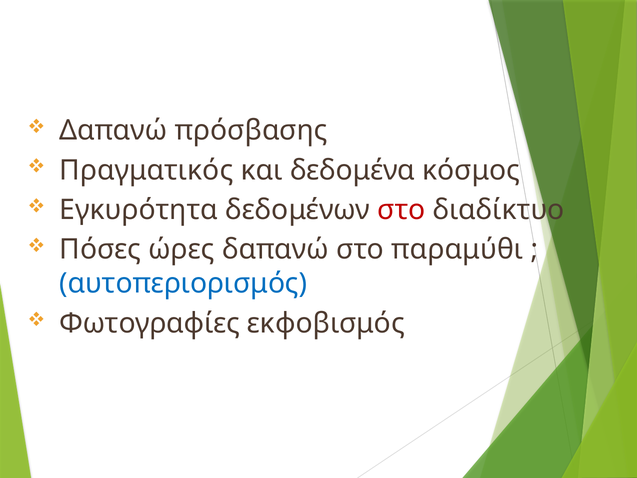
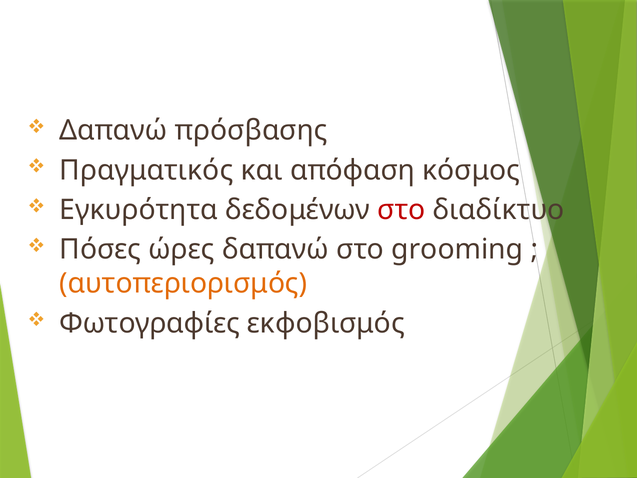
δεδομένα: δεδομένα -> απόφαση (353, 170)
παραμύθι: παραμύθι -> grooming (457, 249)
αυτοπεριορισμός colour: blue -> orange (183, 283)
